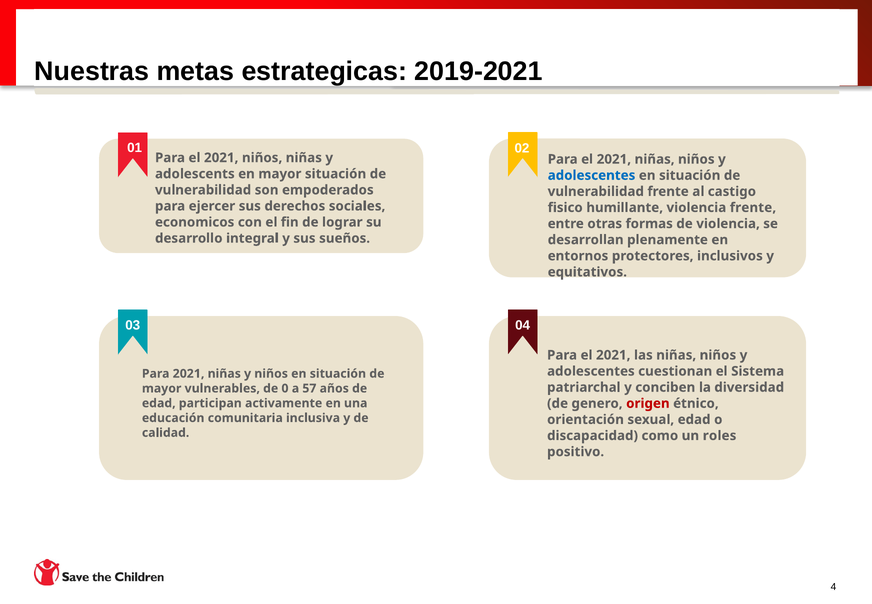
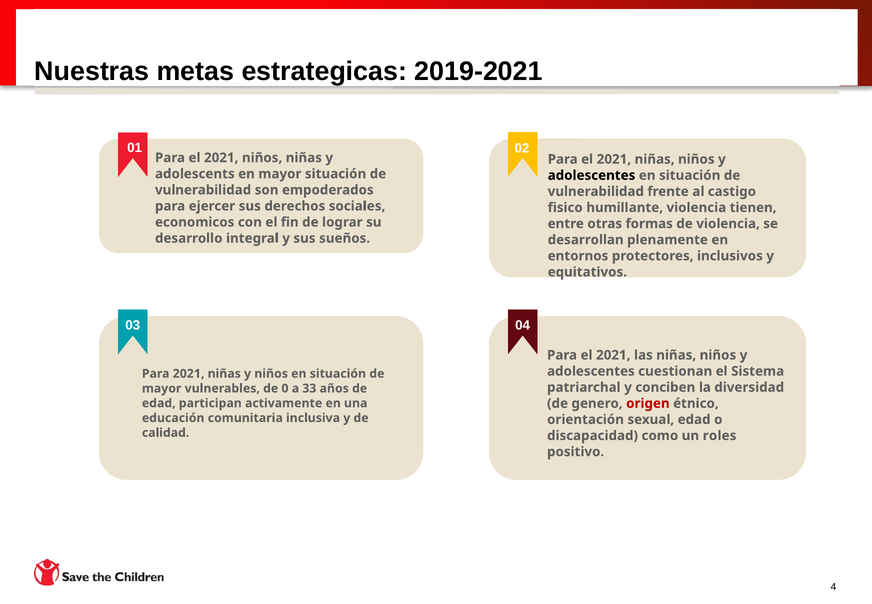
adolescentes colour: blue -> black (592, 175)
violencia frente: frente -> tienen (753, 207)
57: 57 -> 33 (309, 388)
